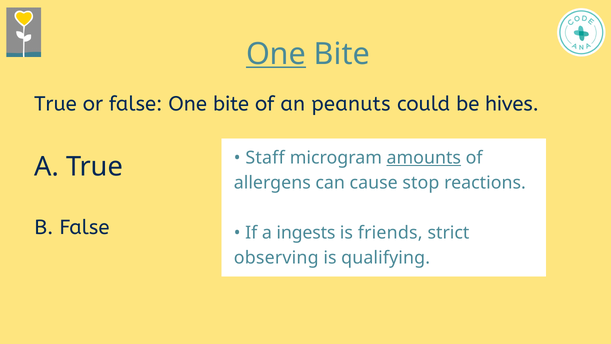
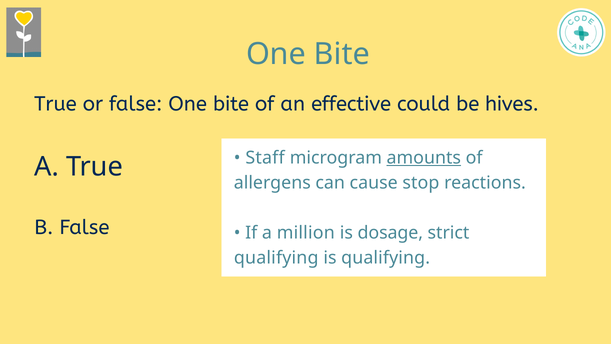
One underline: present -> none (276, 54)
peanuts: peanuts -> effective (351, 104)
ingests: ingests -> million (306, 233)
friends: friends -> dosage (390, 233)
observing: observing -> qualifying (276, 258)
